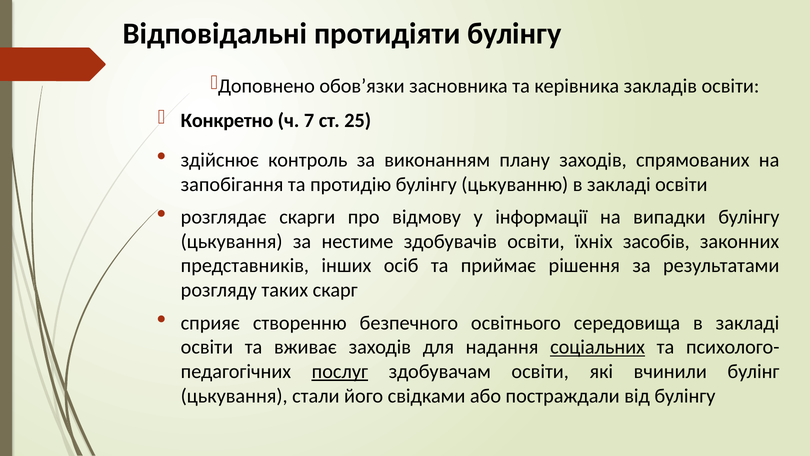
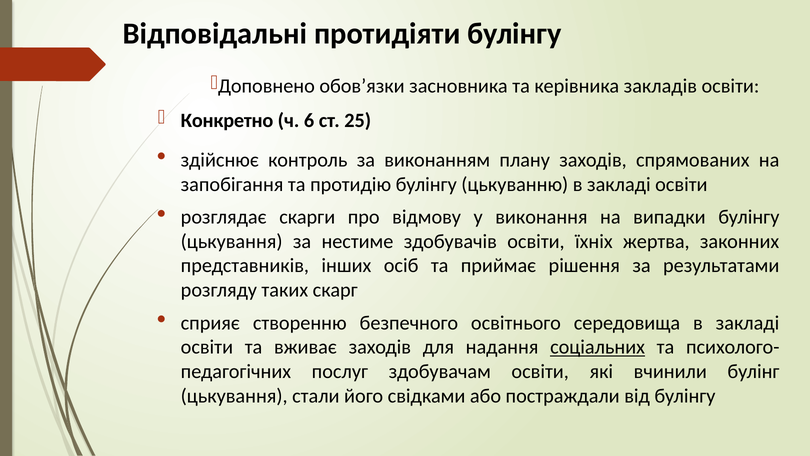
7: 7 -> 6 (309, 120)
інформації: інформації -> виконання (541, 217)
засобів: засобів -> жертва (656, 241)
послуг underline: present -> none (340, 371)
